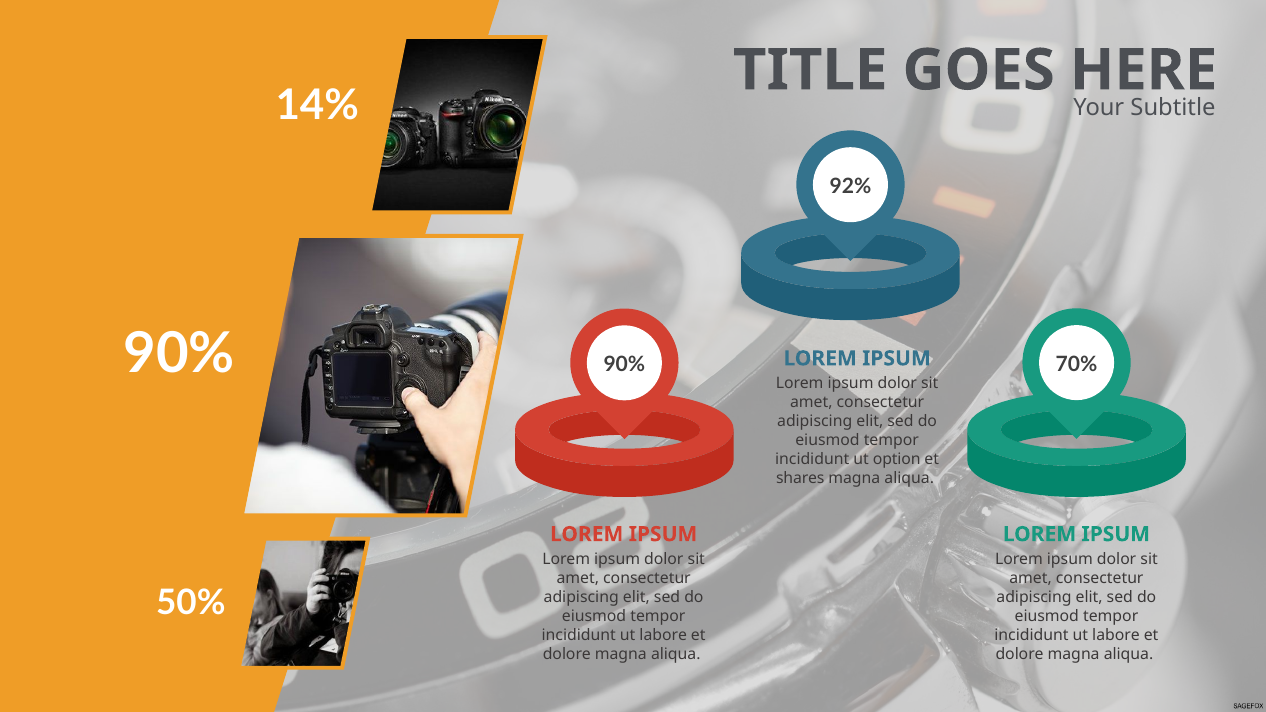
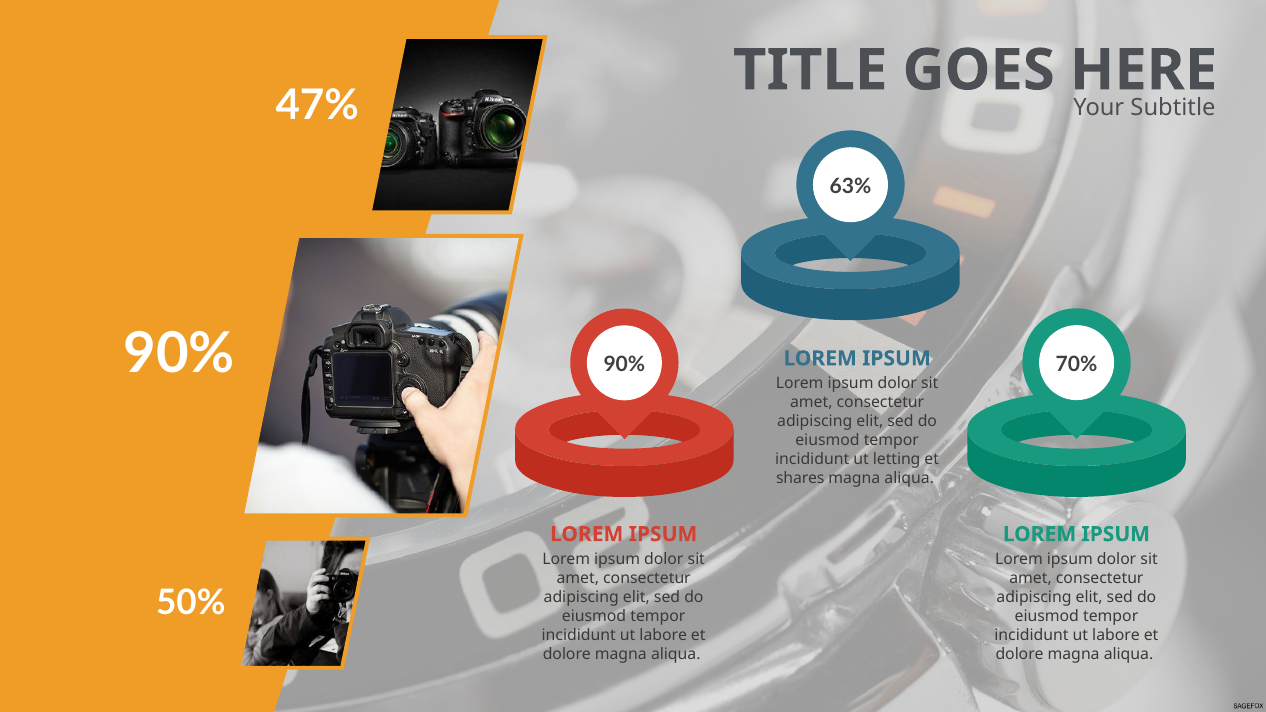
14%: 14% -> 47% (317, 105)
92%: 92% -> 63% (850, 186)
option: option -> letting (897, 459)
